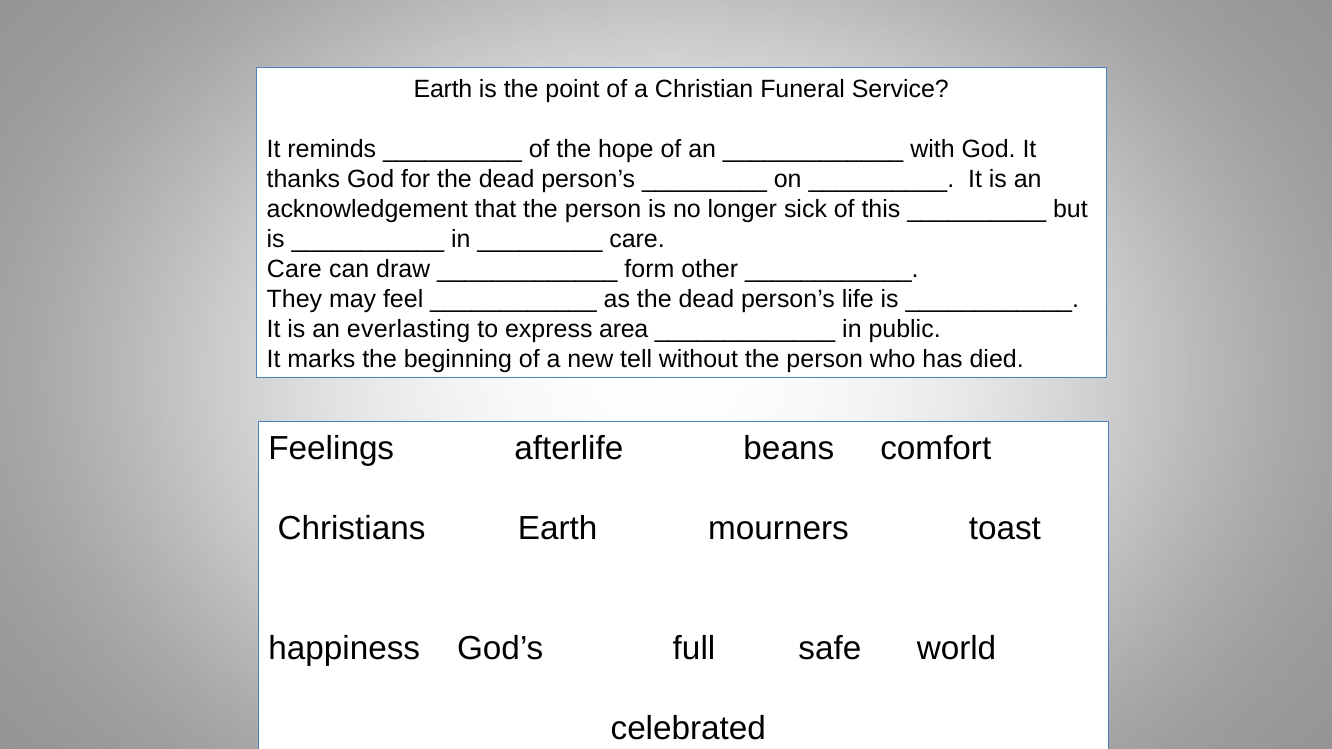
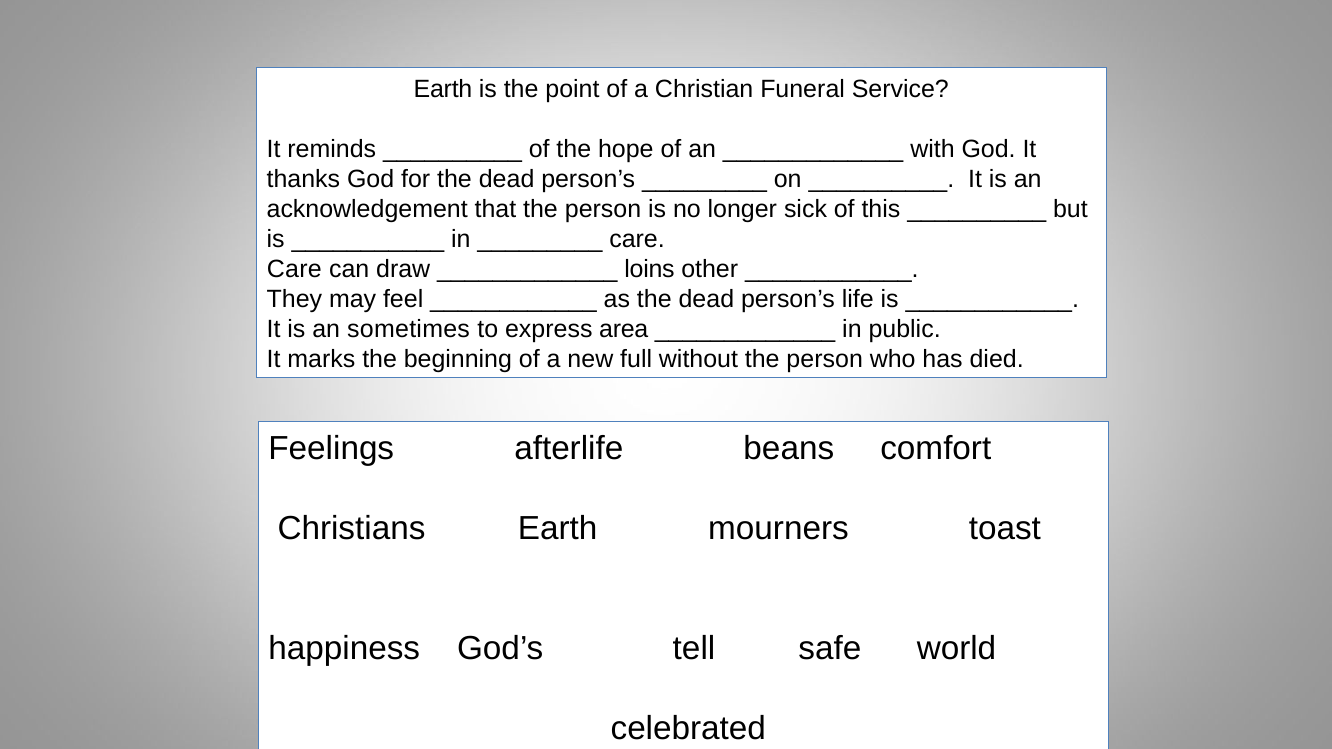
form: form -> loins (650, 269)
everlasting: everlasting -> sometimes (409, 329)
tell: tell -> full (636, 359)
full: full -> tell (694, 649)
